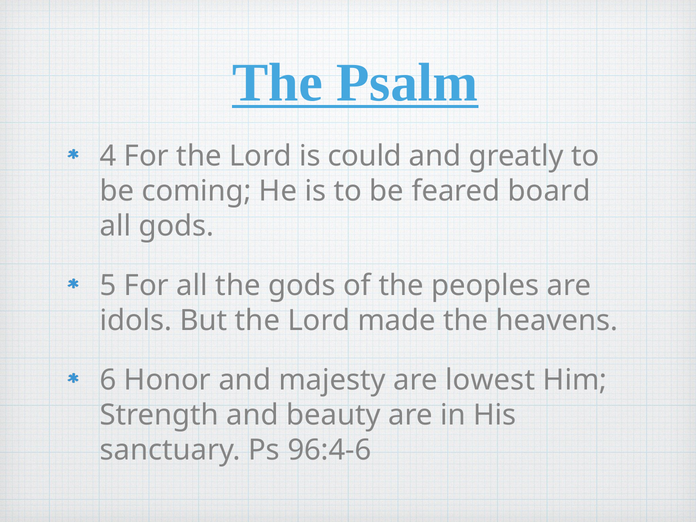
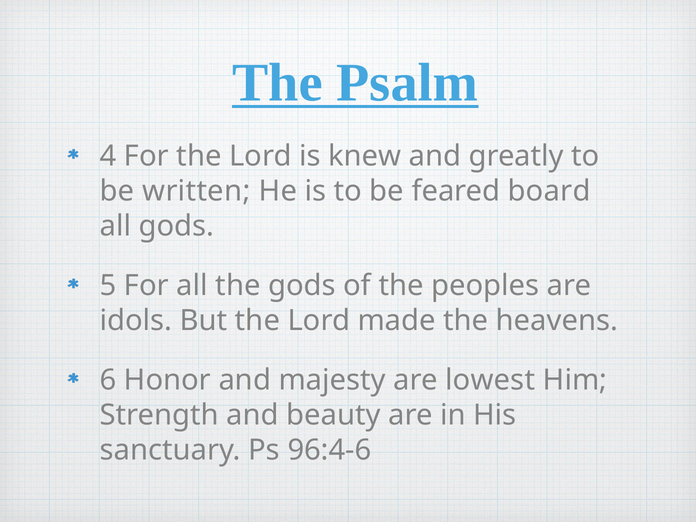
could: could -> knew (365, 156)
coming: coming -> written (196, 191)
